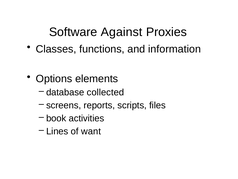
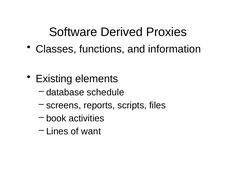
Against: Against -> Derived (122, 32)
Options: Options -> Existing (54, 78)
collected: collected -> schedule (105, 92)
